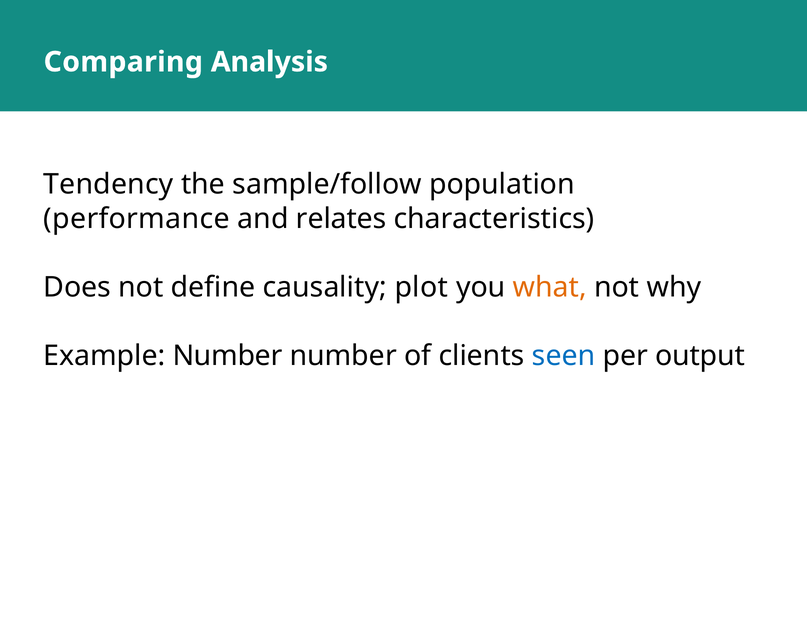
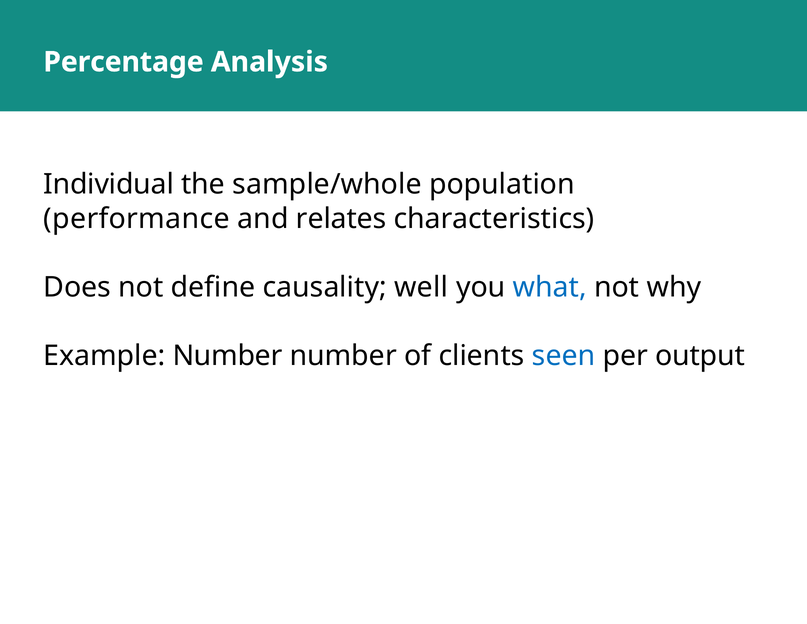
Comparing: Comparing -> Percentage (123, 62)
Tendency: Tendency -> Individual (109, 184)
sample/follow: sample/follow -> sample/whole (327, 184)
plot: plot -> well (421, 287)
what colour: orange -> blue (550, 287)
